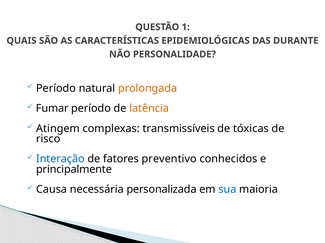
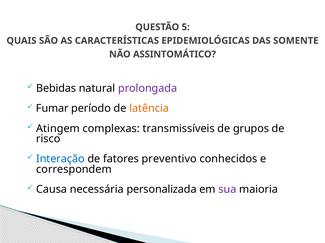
1: 1 -> 5 (186, 27)
DURANTE: DURANTE -> SOMENTE (296, 41)
PERSONALIDADE: PERSONALIDADE -> ASSINTOMÁTICO (174, 54)
Período: Período -> Bebidas (56, 89)
prolongada colour: orange -> purple (148, 89)
tóxicas: tóxicas -> grupos (251, 129)
principalmente: principalmente -> correspondem (74, 170)
sua colour: blue -> purple (227, 190)
